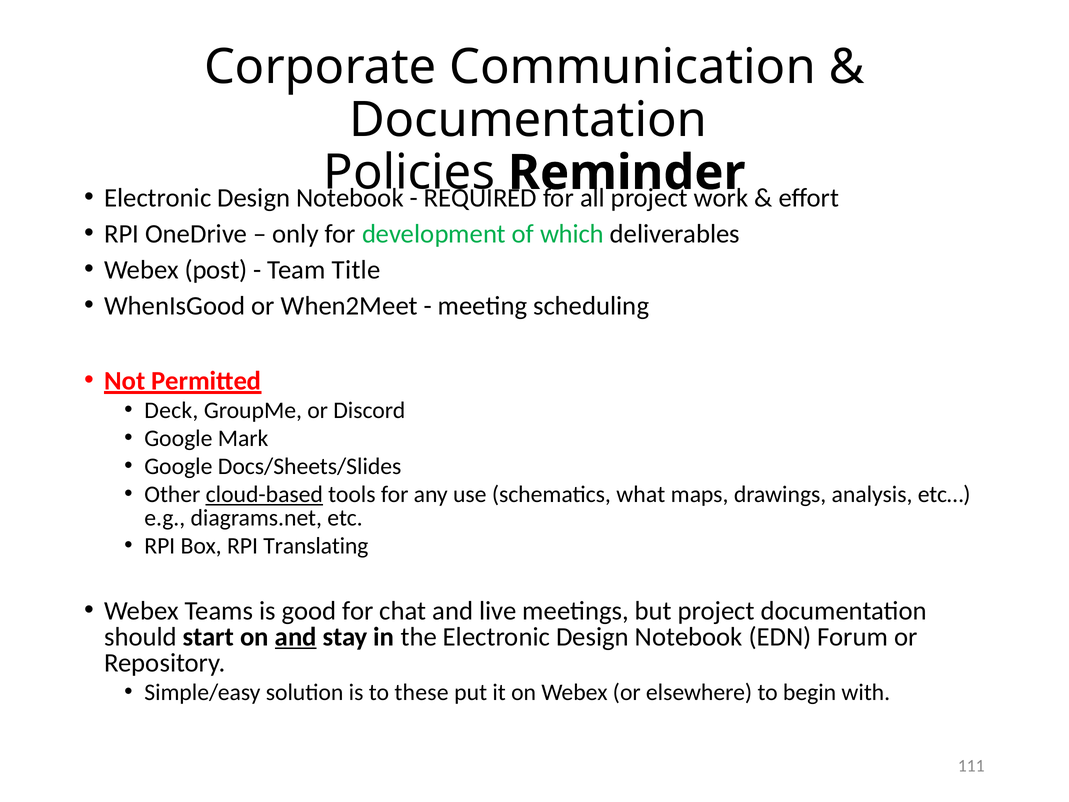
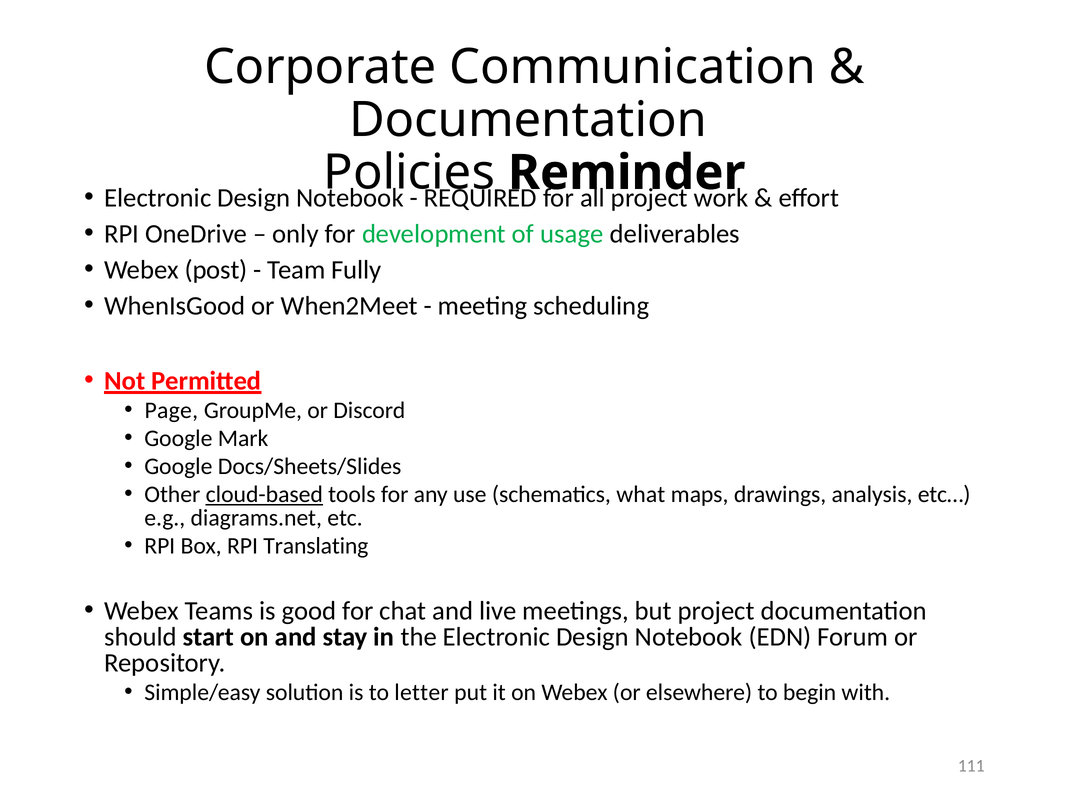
which: which -> usage (572, 234)
Title: Title -> Fully (356, 270)
Deck: Deck -> Page (171, 410)
and underline: present -> none (296, 637)
these: these -> letter (422, 692)
